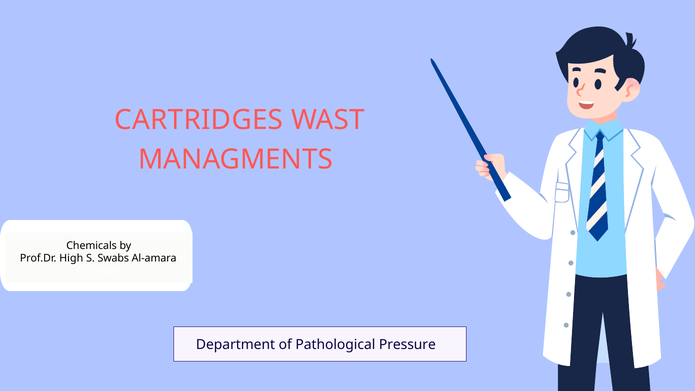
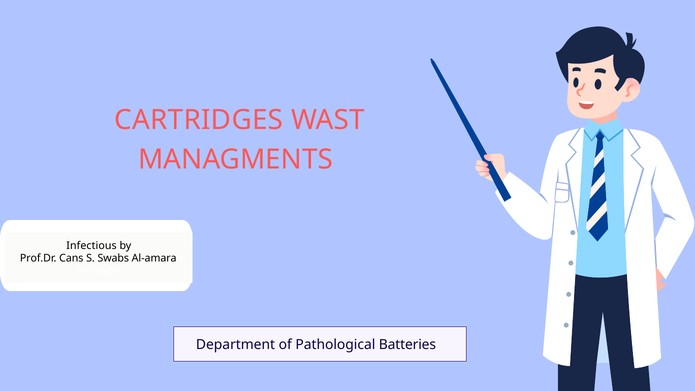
Chemicals: Chemicals -> Infectious (92, 246)
High: High -> Cans (71, 258)
Pressure: Pressure -> Batteries (407, 344)
